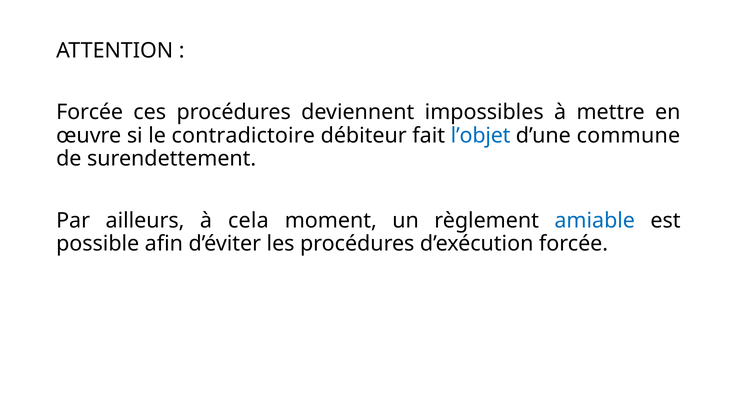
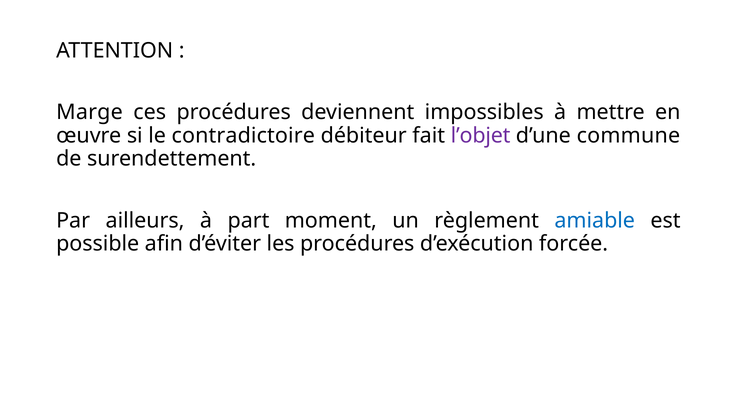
Forcée: Forcée -> Marge (89, 113)
l’objet colour: blue -> purple (481, 136)
cela: cela -> part (249, 221)
